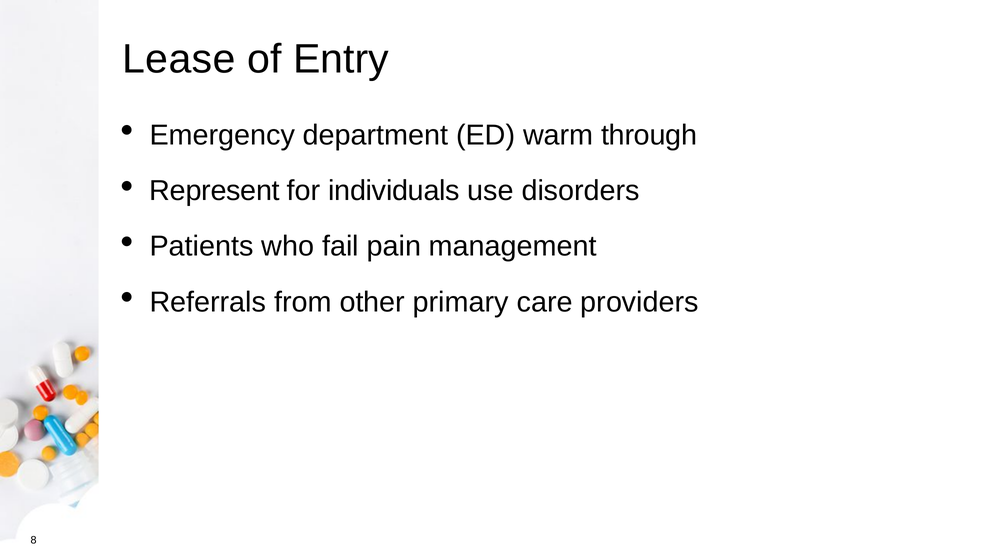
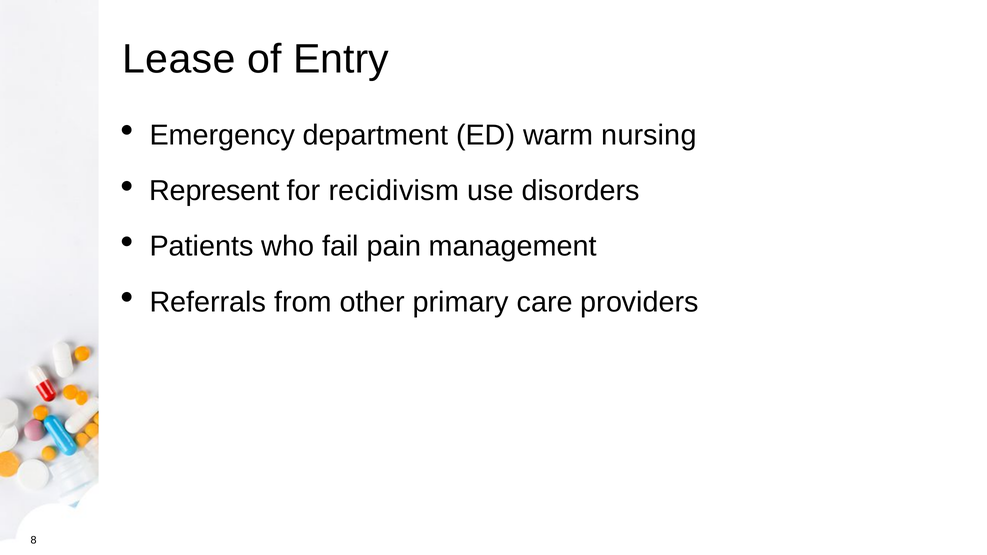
through: through -> nursing (649, 135)
individuals: individuals -> recidivism (394, 191)
